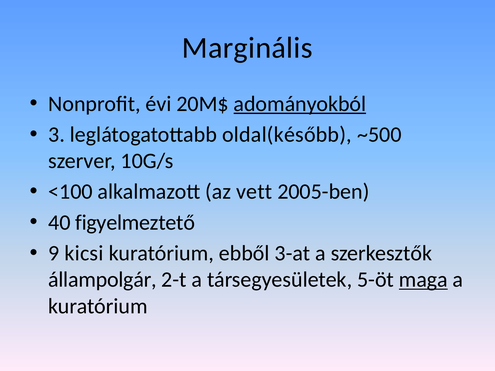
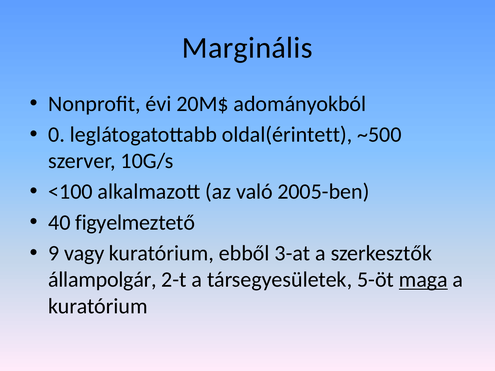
adományokból underline: present -> none (300, 104)
3: 3 -> 0 (57, 135)
oldal(később: oldal(később -> oldal(érintett (287, 135)
vett: vett -> való (254, 192)
kicsi: kicsi -> vagy (84, 253)
